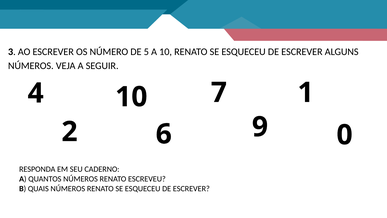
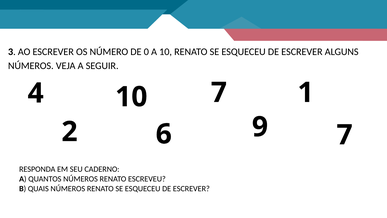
5: 5 -> 0 (146, 52)
6 0: 0 -> 7 (345, 135)
